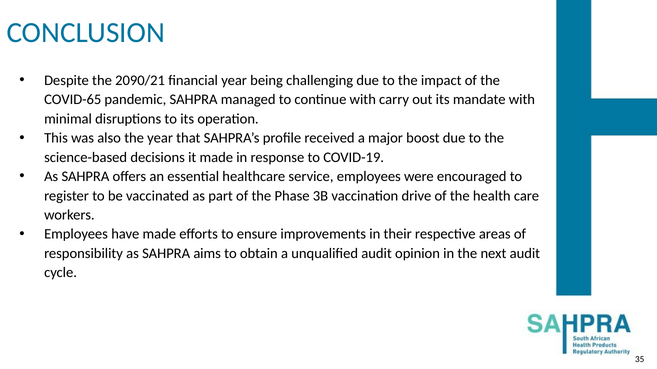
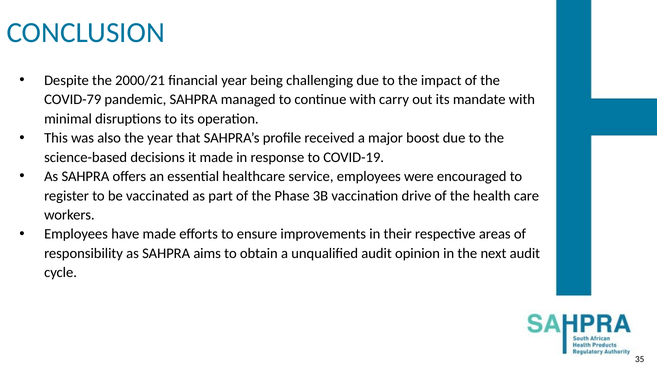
2090/21: 2090/21 -> 2000/21 (140, 81)
COVID-65: COVID-65 -> COVID-79 (73, 100)
